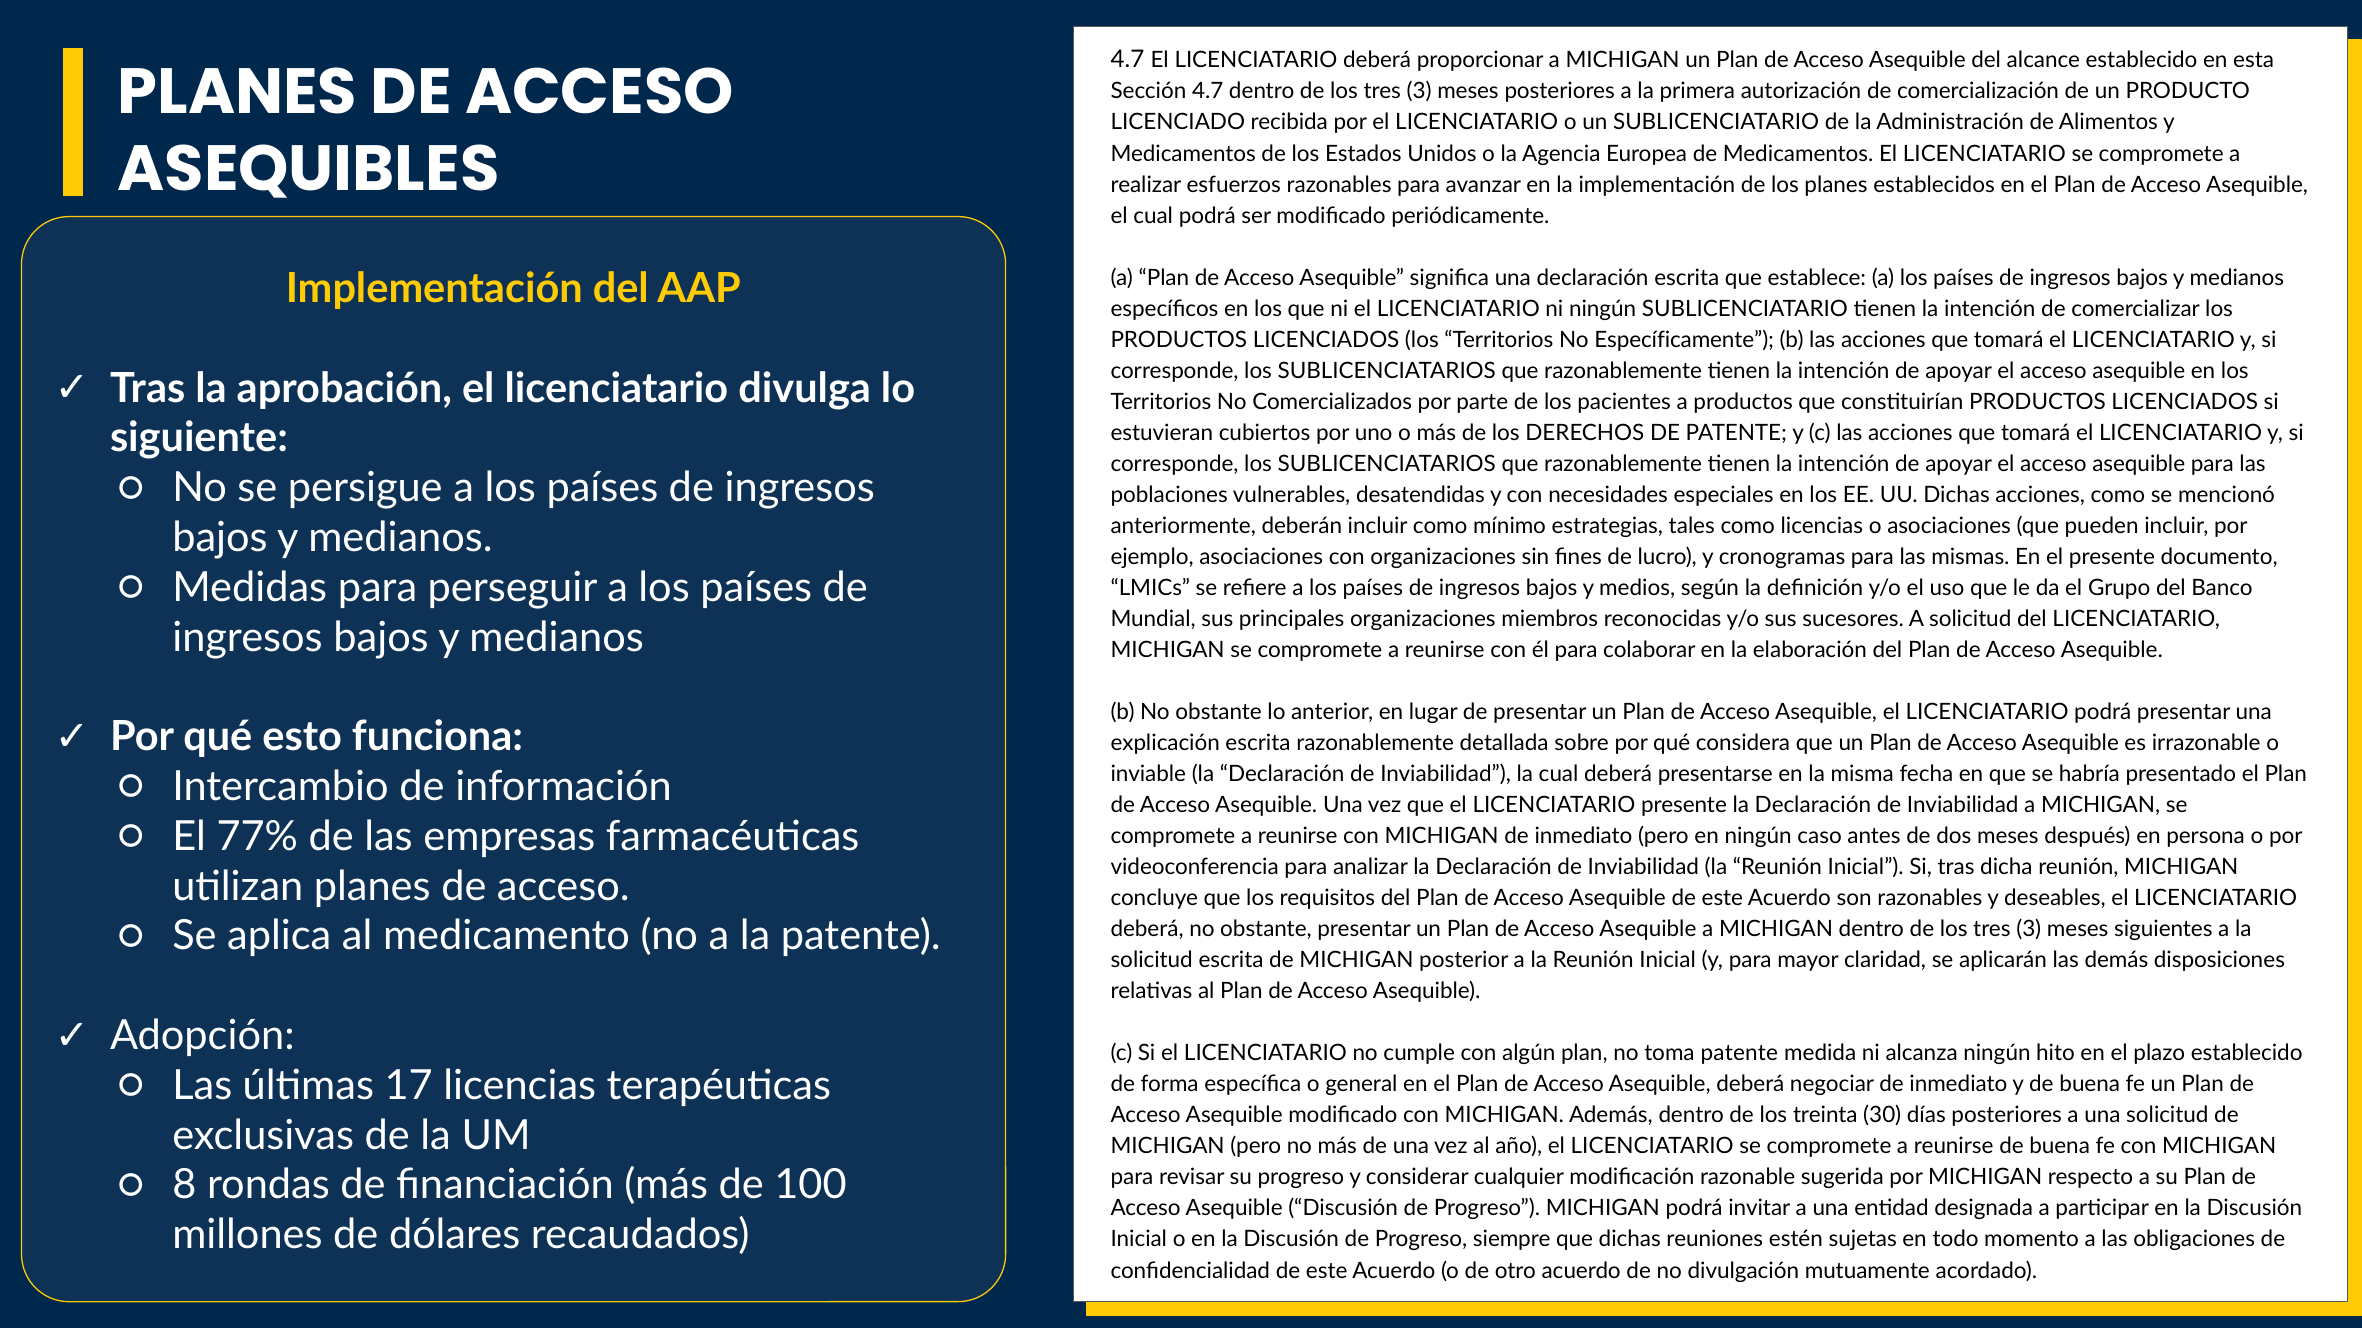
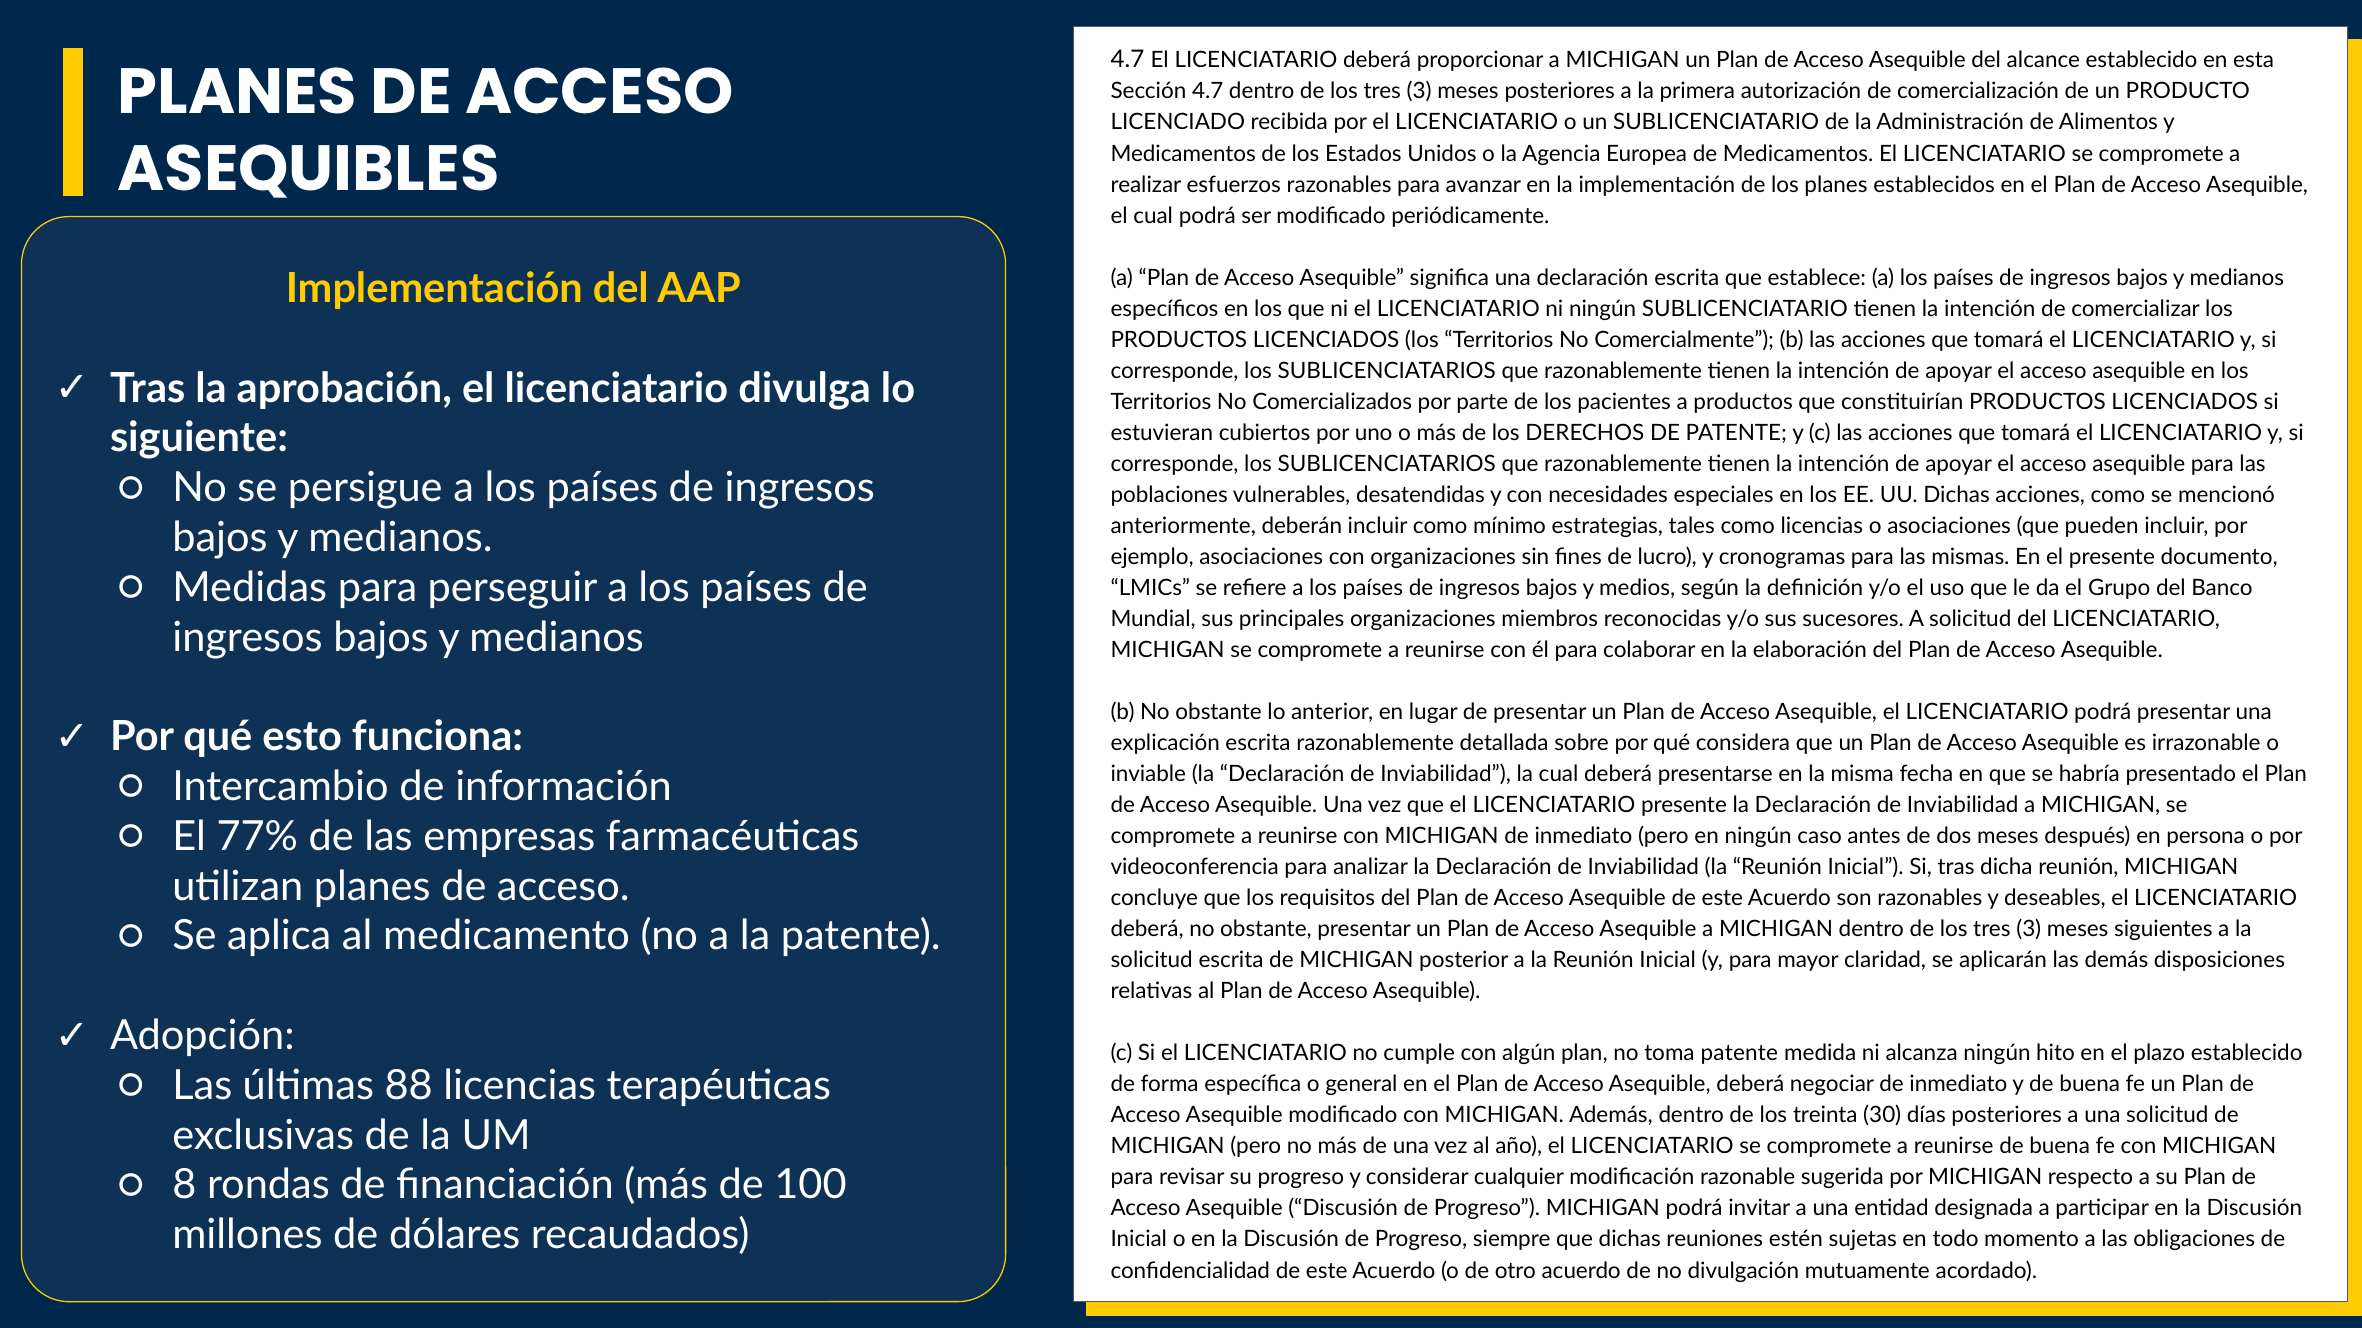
Específicamente: Específicamente -> Comercialmente (1684, 340)
17: 17 -> 88 (409, 1086)
